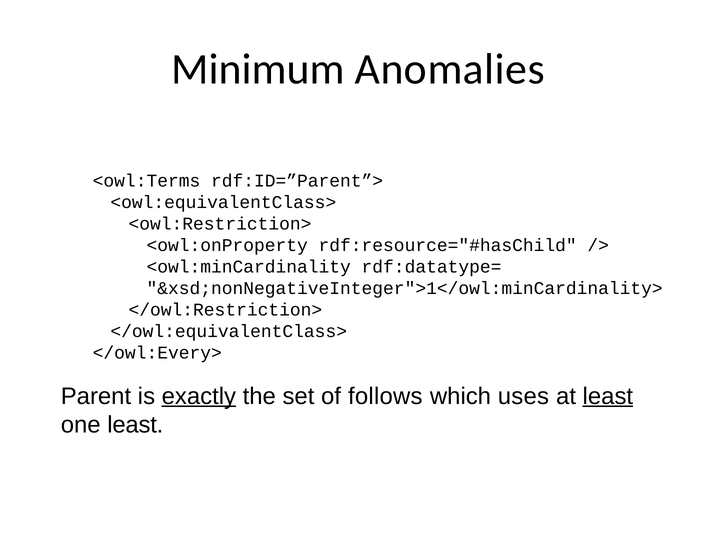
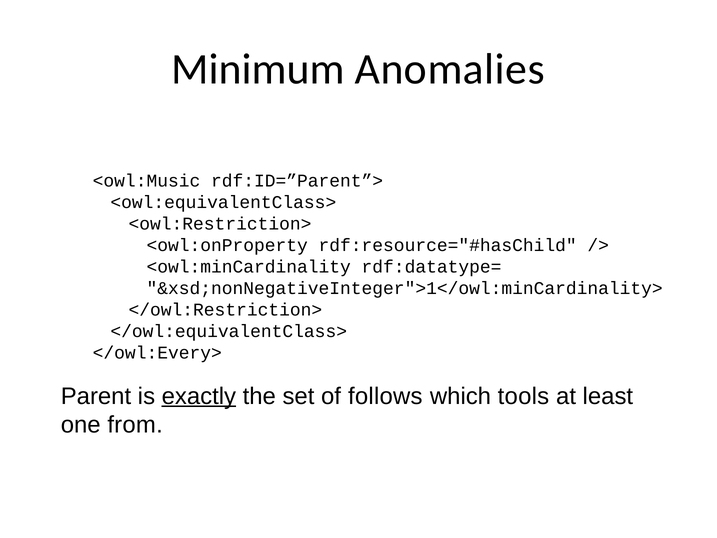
<owl:Terms: <owl:Terms -> <owl:Music (147, 181)
uses: uses -> tools (523, 396)
least underline: present -> none (608, 396)
one least: least -> from (135, 425)
